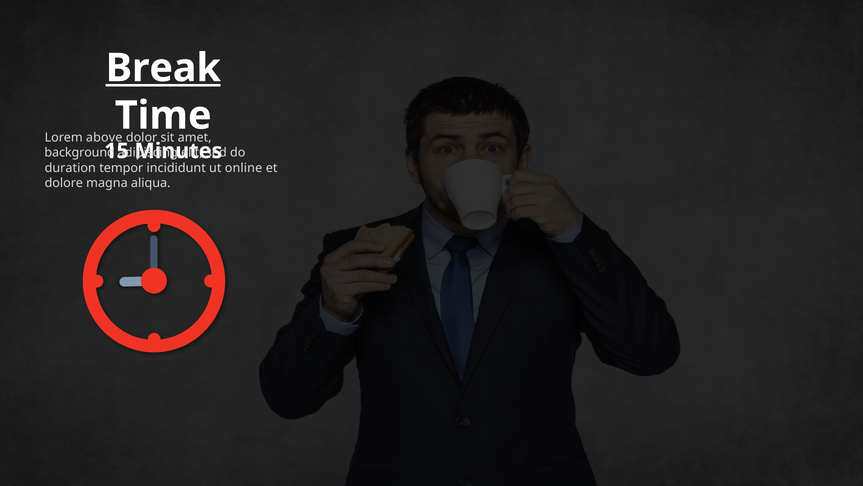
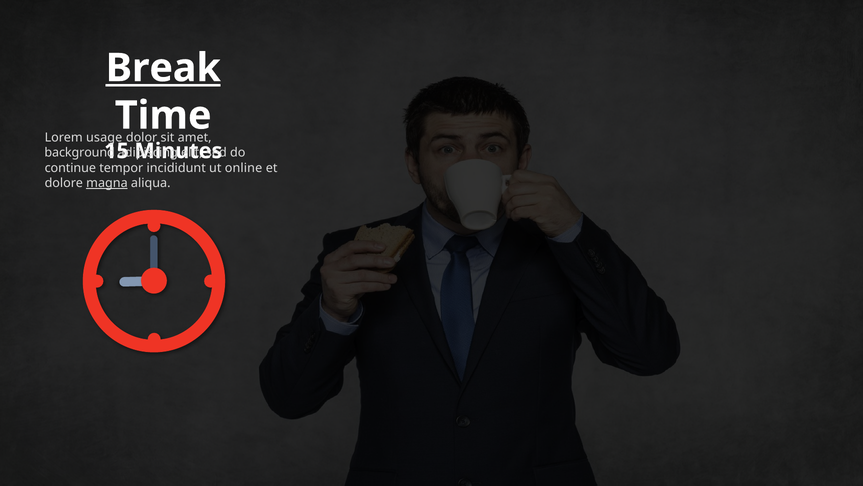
above: above -> usage (104, 137)
duration: duration -> continue (70, 168)
magna underline: none -> present (107, 183)
